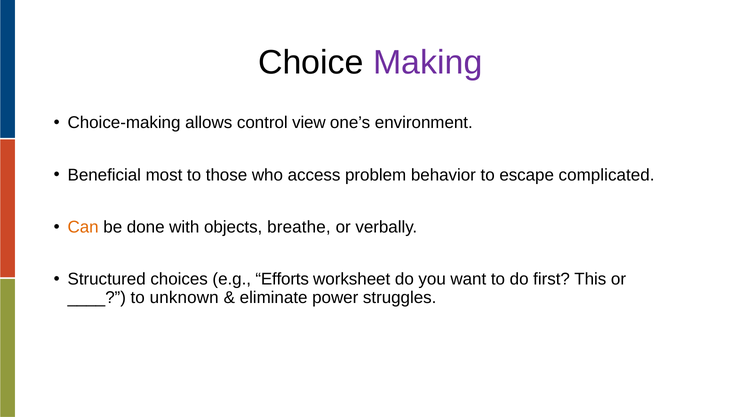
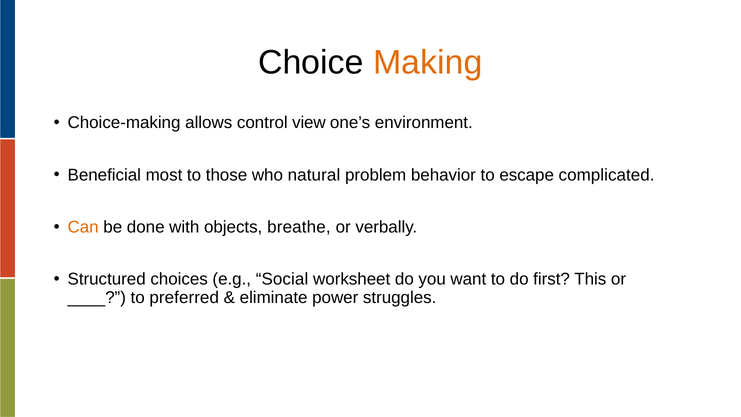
Making colour: purple -> orange (428, 62)
access: access -> natural (314, 175)
Efforts: Efforts -> Social (282, 279)
unknown: unknown -> preferred (184, 297)
